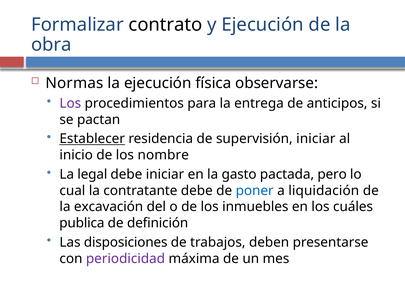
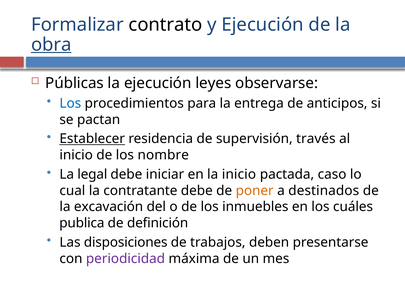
obra underline: none -> present (51, 45)
Normas: Normas -> Públicas (75, 83)
física: física -> leyes (213, 83)
Los colour: purple -> blue (70, 103)
supervisión iniciar: iniciar -> través (316, 139)
la gasto: gasto -> inicio (239, 174)
pero: pero -> caso (332, 174)
poner colour: blue -> orange (255, 190)
liquidación: liquidación -> destinados (324, 190)
